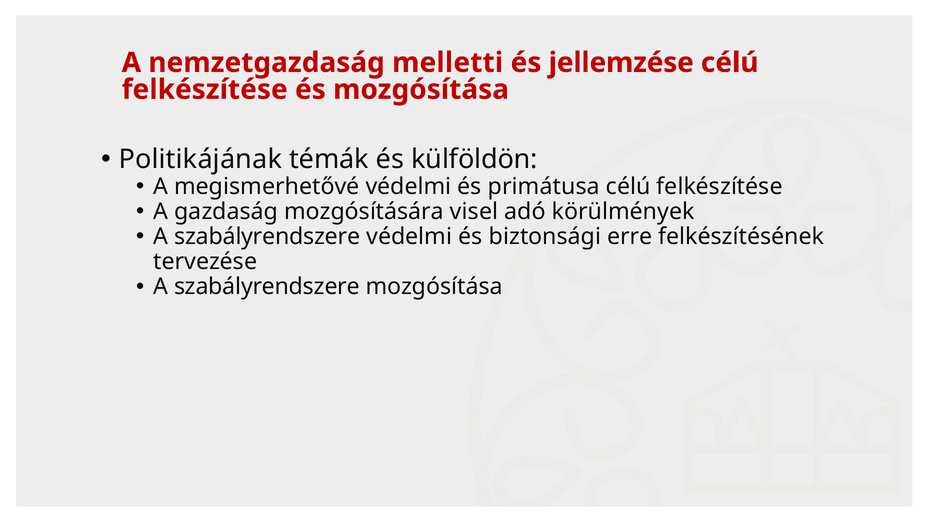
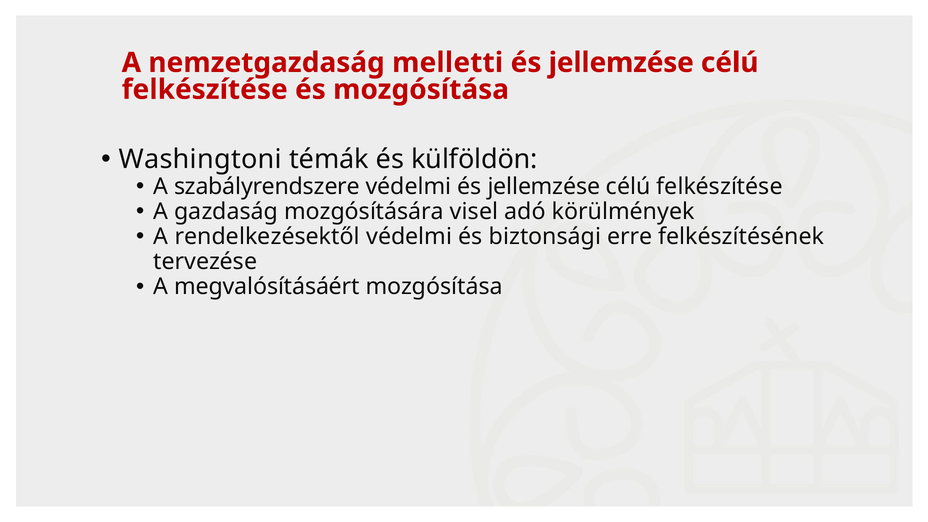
Politikájának: Politikájának -> Washingtoni (200, 159)
megismerhetővé: megismerhetővé -> szabályrendszere (267, 187)
védelmi és primátusa: primátusa -> jellemzése (544, 187)
szabályrendszere: szabályrendszere -> rendelkezésektől (267, 237)
szabályrendszere: szabályrendszere -> megvalósításáért (267, 287)
